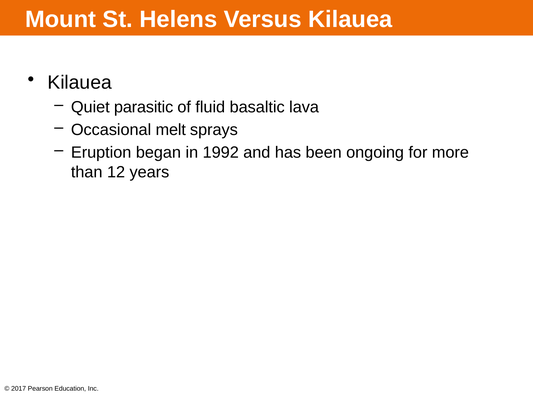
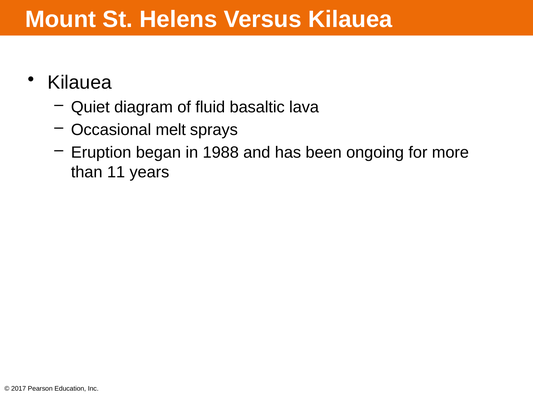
parasitic: parasitic -> diagram (144, 107)
1992: 1992 -> 1988 (221, 153)
12: 12 -> 11 (116, 172)
